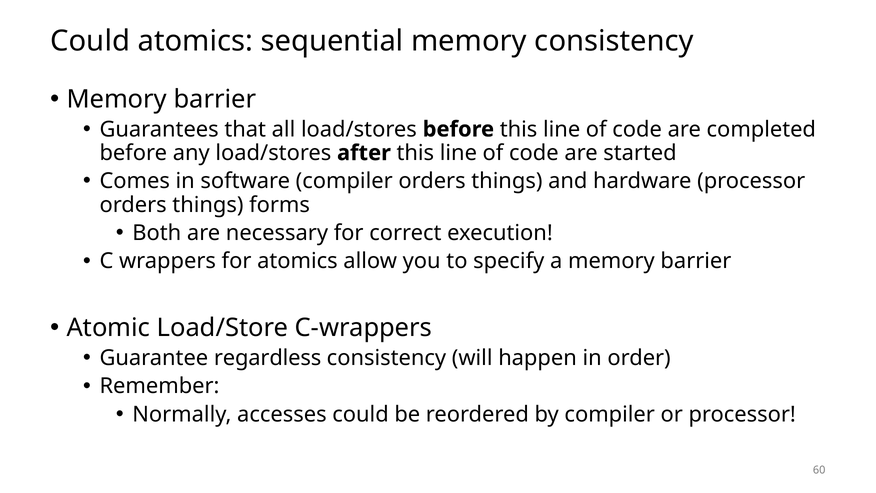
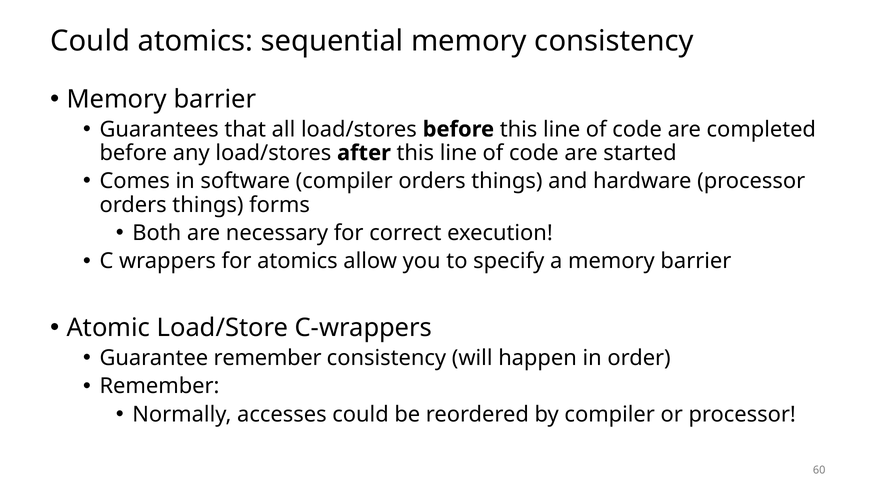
Guarantee regardless: regardless -> remember (268, 358)
